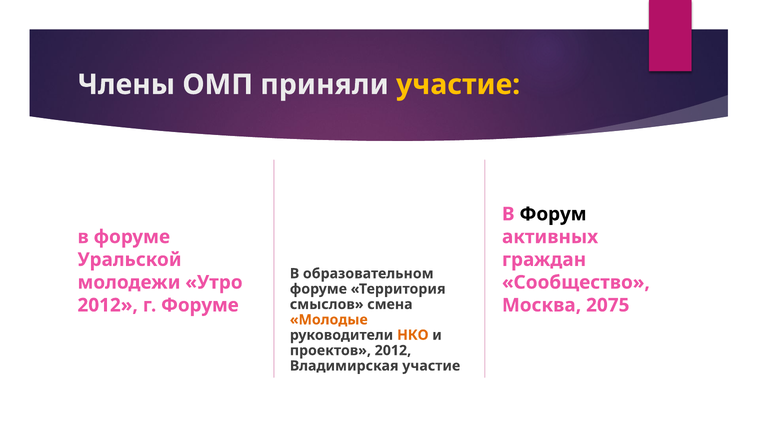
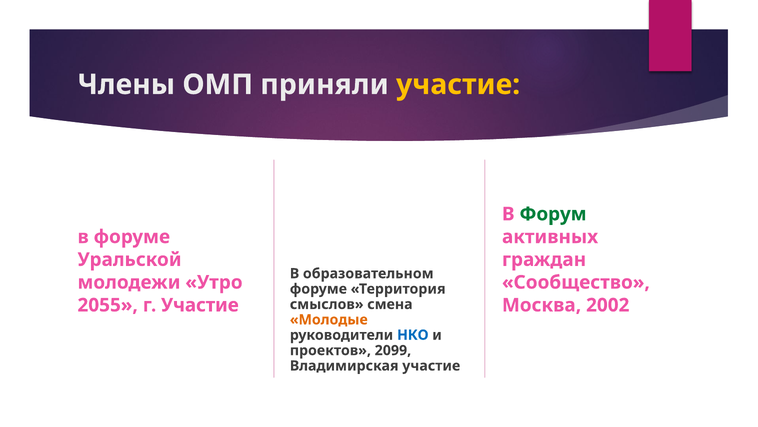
Форум colour: black -> green (553, 214)
2012: 2012 -> 2055 (108, 305)
г Форуме: Форуме -> Участие (200, 305)
2075: 2075 -> 2002 (608, 305)
НКО colour: orange -> blue (413, 335)
проектов 2012: 2012 -> 2099 (393, 350)
